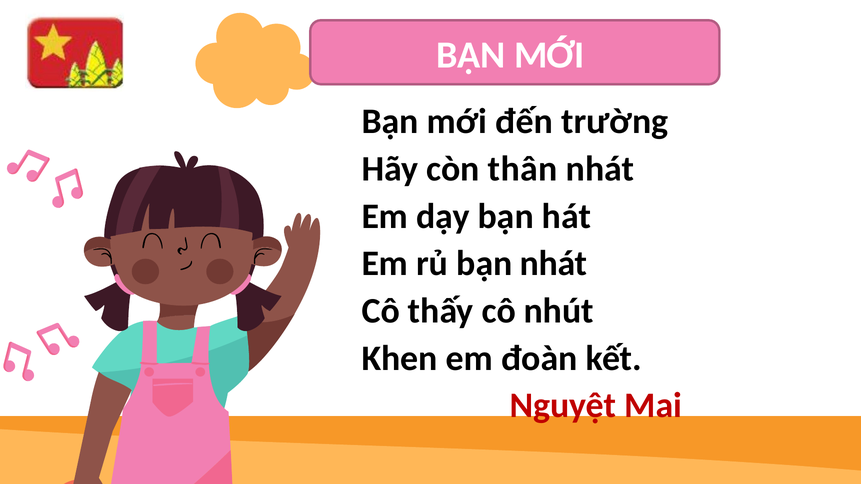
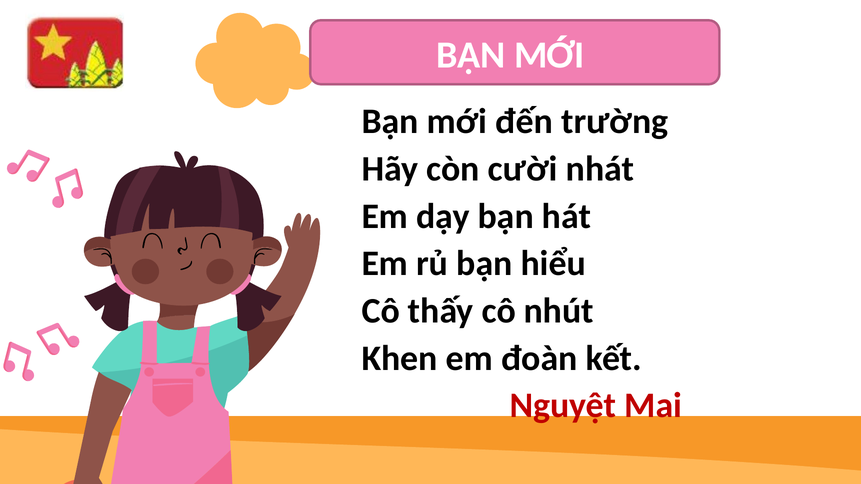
thân: thân -> cười (523, 169)
bạn nhát: nhát -> hiểu (553, 264)
